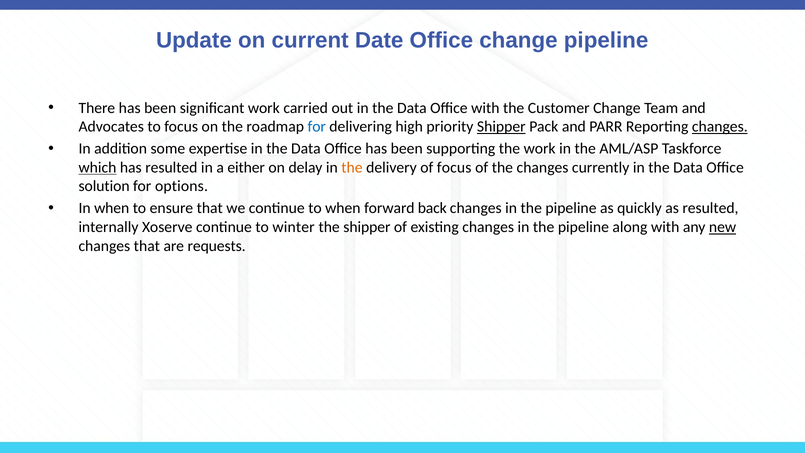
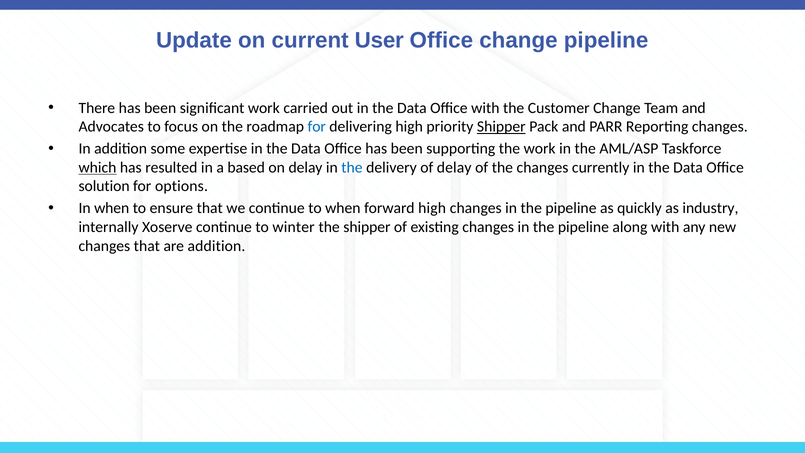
Date: Date -> User (379, 41)
changes underline: present -> none (720, 127)
either: either -> based (246, 167)
the colour: orange -> blue (352, 167)
of focus: focus -> delay (454, 167)
forward back: back -> high (432, 208)
as resulted: resulted -> industry (710, 208)
new underline: present -> none (723, 227)
are requests: requests -> addition (217, 246)
